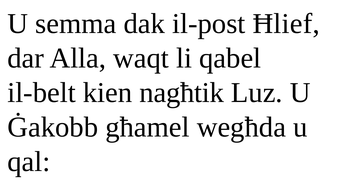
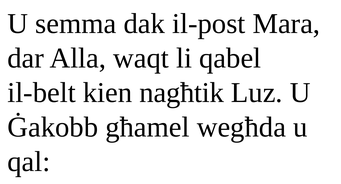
Ħlief: Ħlief -> Mara (286, 24)
